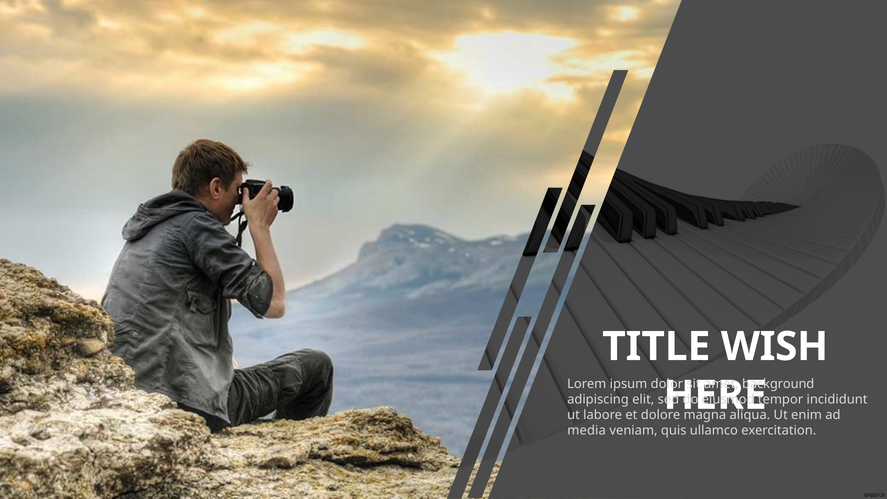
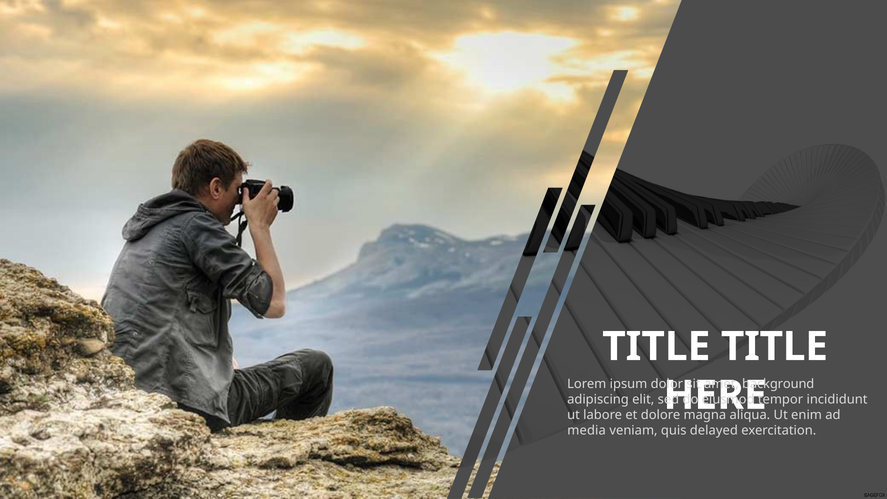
TITLE WISH: WISH -> TITLE (774, 347)
ullamco: ullamco -> delayed (714, 431)
